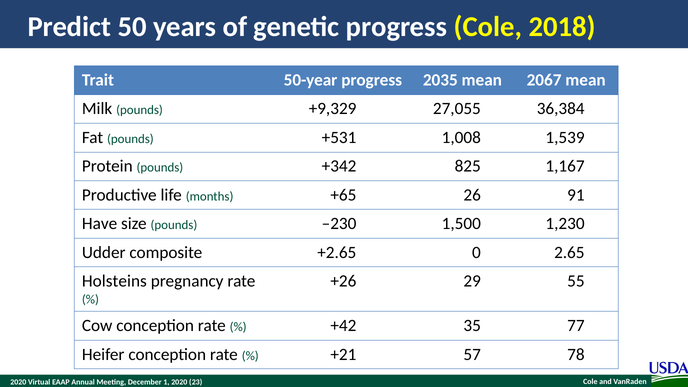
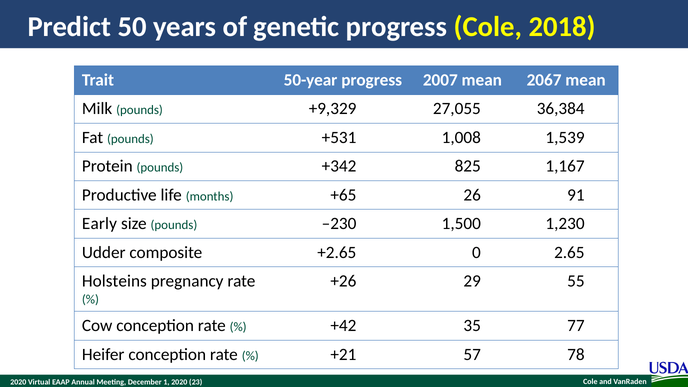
2035: 2035 -> 2007 (440, 80)
Have: Have -> Early (99, 224)
